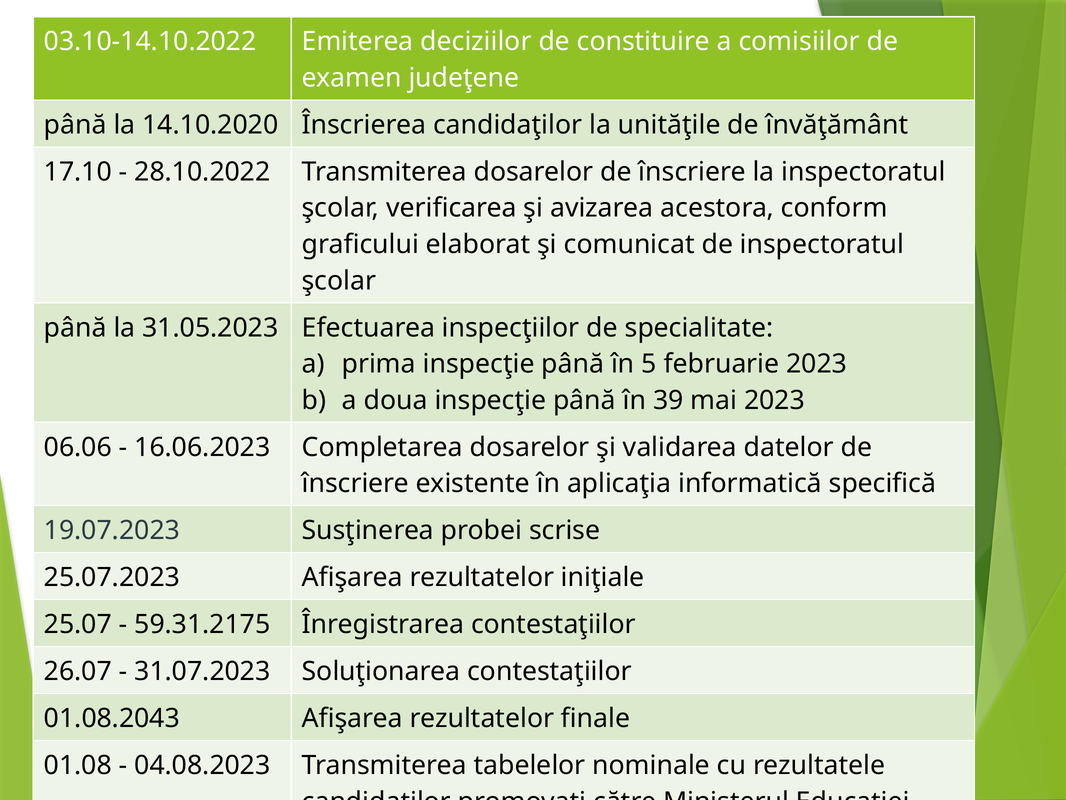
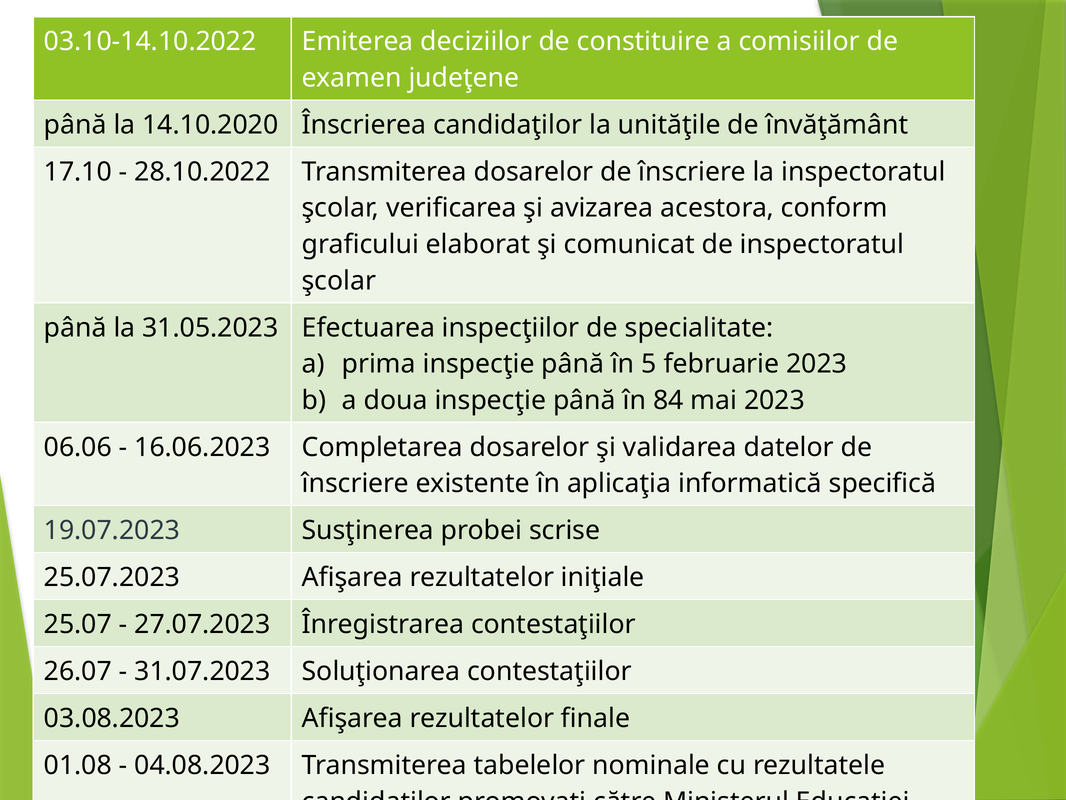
39: 39 -> 84 (668, 400)
59.31.2175: 59.31.2175 -> 27.07.2023 (202, 624)
01.08.2043: 01.08.2043 -> 03.08.2023 (112, 718)
